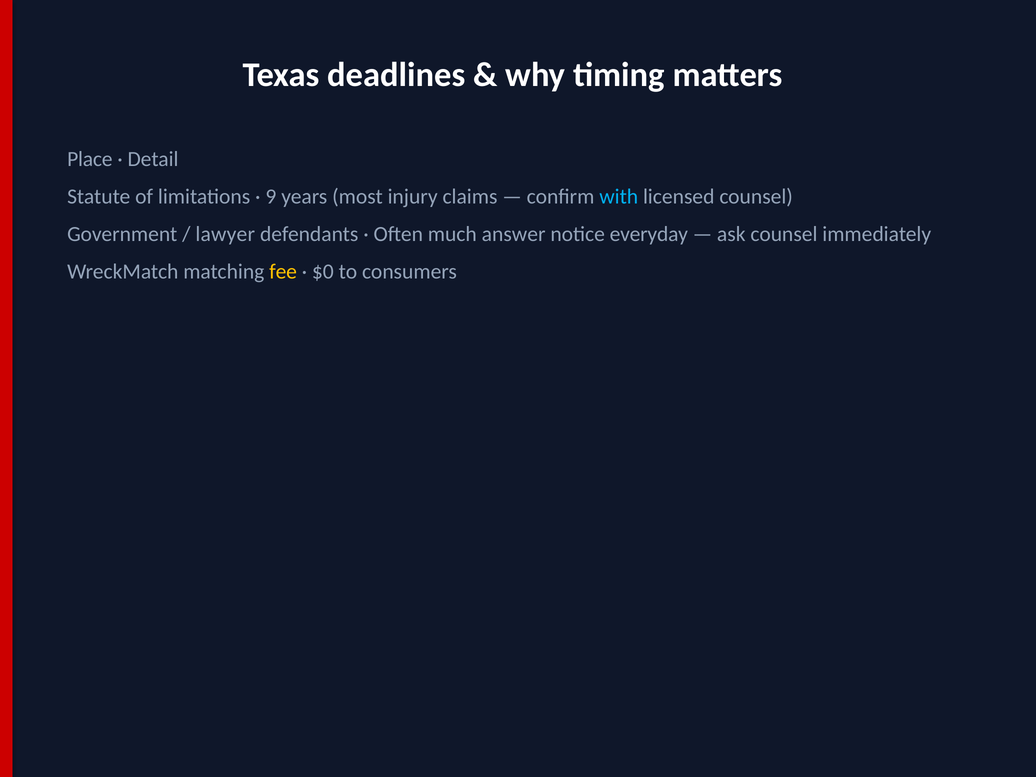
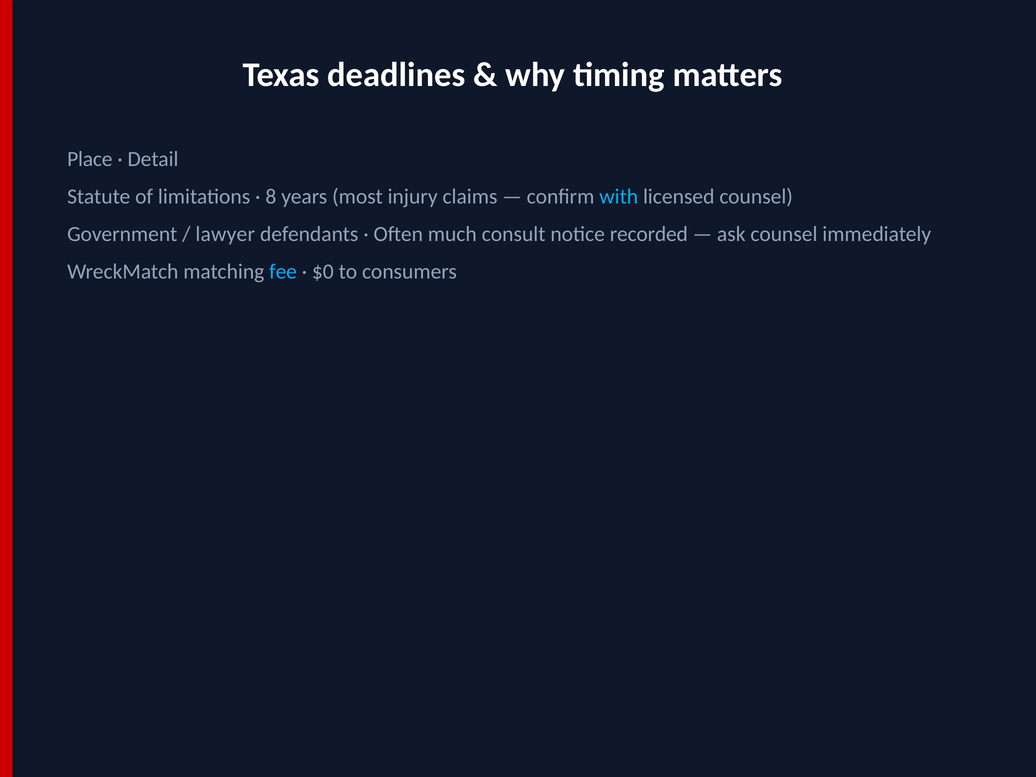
9: 9 -> 8 (271, 197)
answer: answer -> consult (514, 234)
everyday: everyday -> recorded (649, 234)
fee colour: yellow -> light blue (283, 272)
